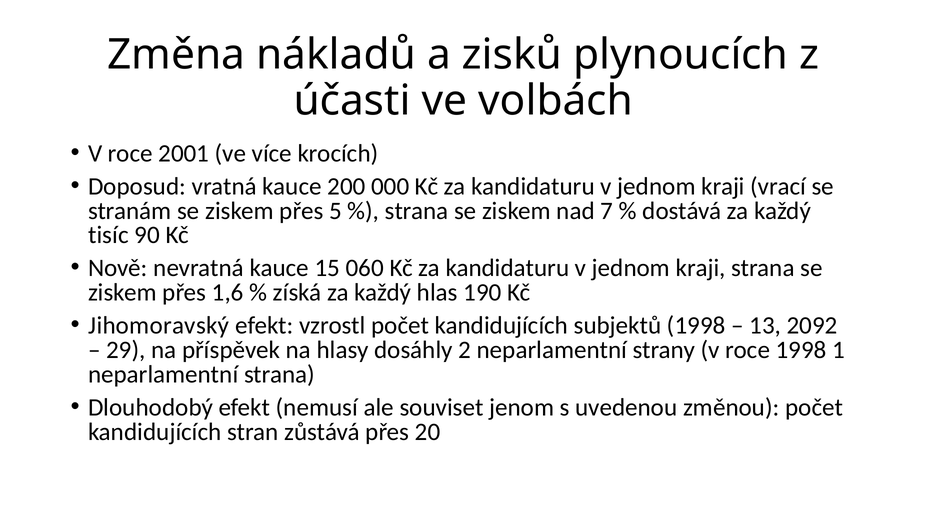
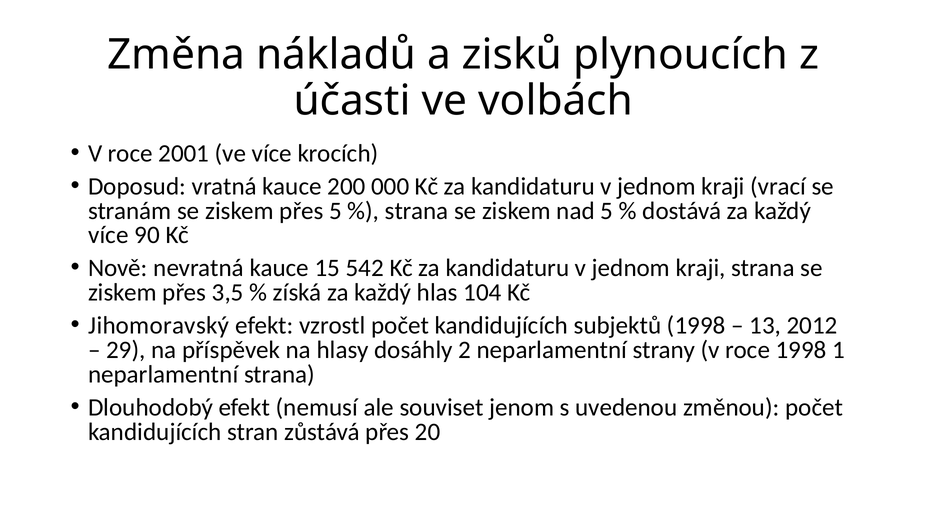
nad 7: 7 -> 5 (607, 211)
tisíc: tisíc -> více (108, 235)
060: 060 -> 542 (365, 268)
1,6: 1,6 -> 3,5 (228, 293)
190: 190 -> 104 (482, 293)
2092: 2092 -> 2012 (812, 326)
